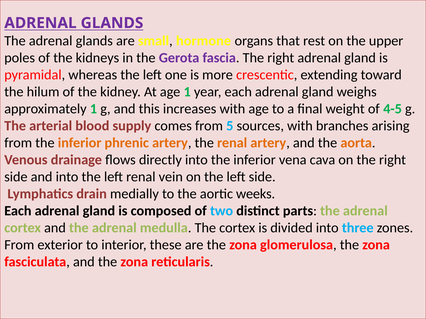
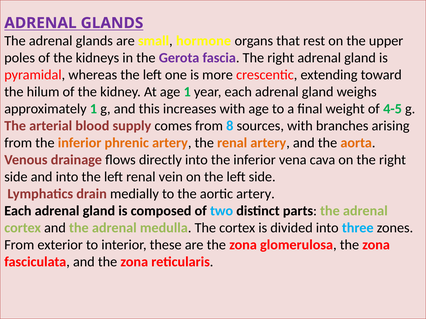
5: 5 -> 8 (230, 126)
aortic weeks: weeks -> artery (256, 194)
